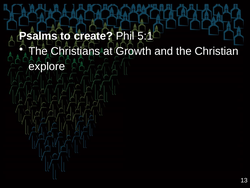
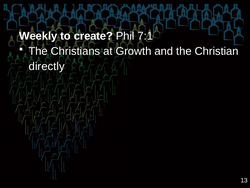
Psalms: Psalms -> Weekly (38, 36)
5:1: 5:1 -> 7:1 (145, 36)
explore: explore -> directly (47, 66)
